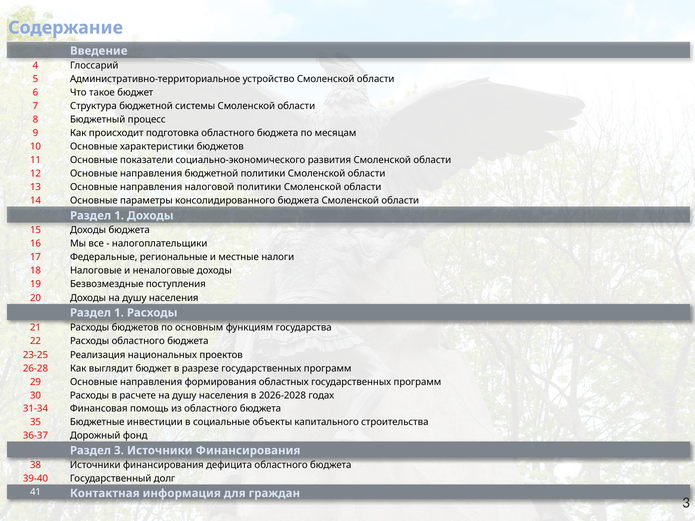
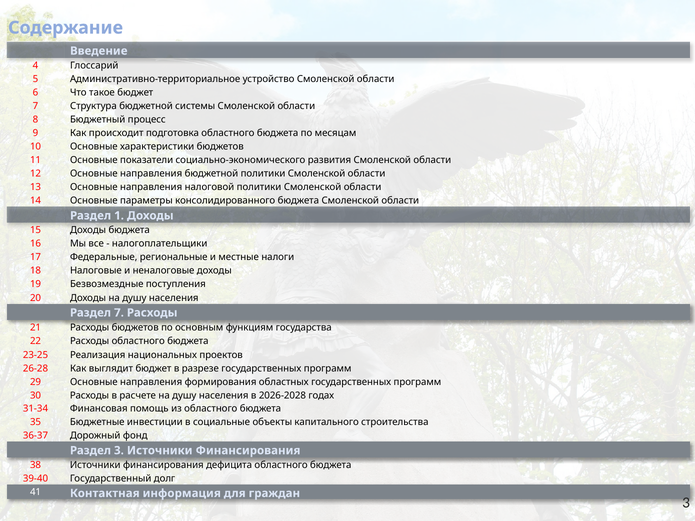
1: 1 -> 7 (119, 313)
